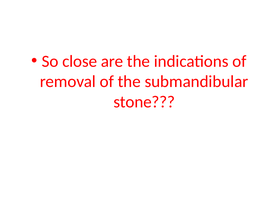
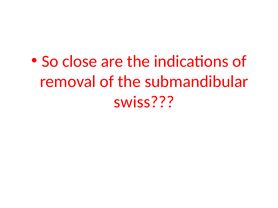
stone: stone -> swiss (144, 102)
